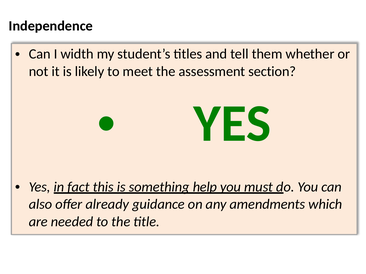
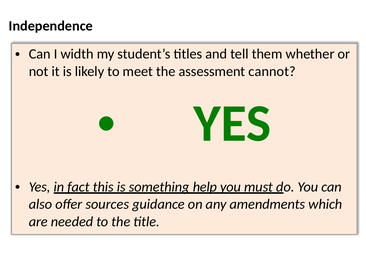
section: section -> cannot (272, 72)
already: already -> sources (107, 205)
